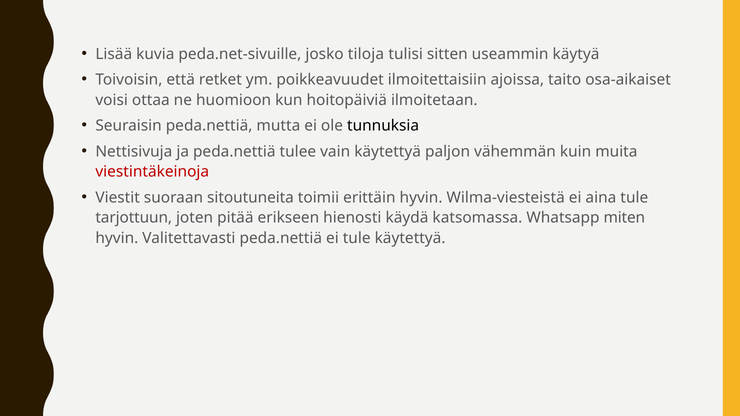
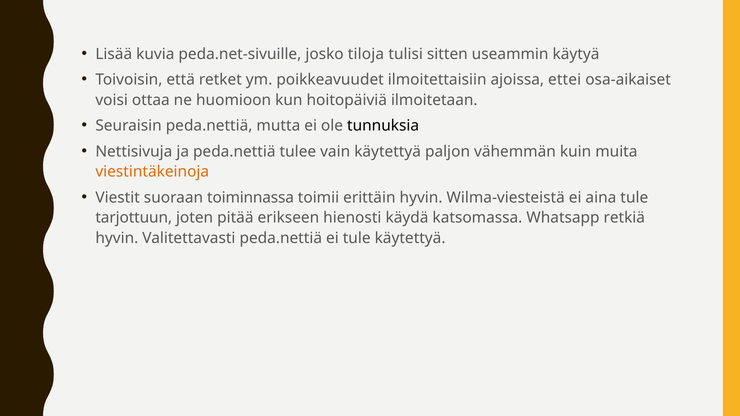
taito: taito -> ettei (565, 80)
viestintäkeinoja colour: red -> orange (152, 172)
sitoutuneita: sitoutuneita -> toiminnassa (251, 198)
miten: miten -> retkiä (624, 218)
